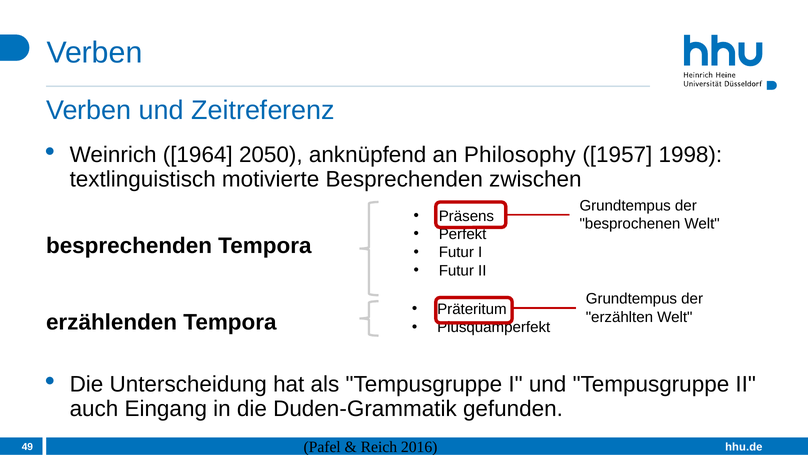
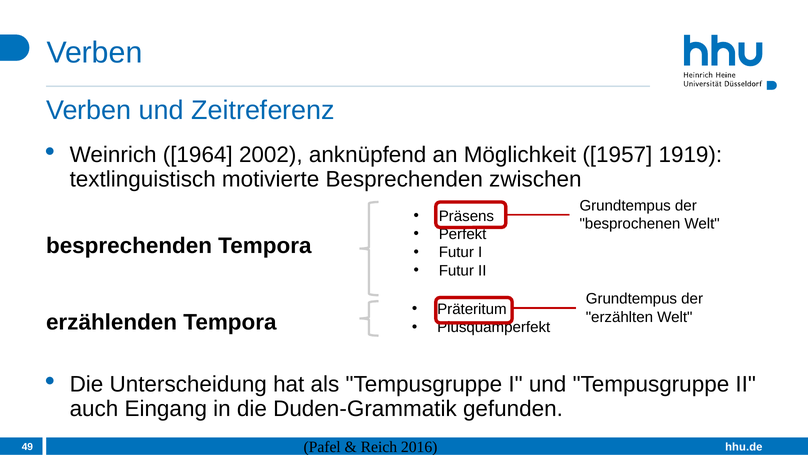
2050: 2050 -> 2002 (271, 155)
Philosophy: Philosophy -> Möglichkeit (520, 155)
1998: 1998 -> 1919 (690, 155)
